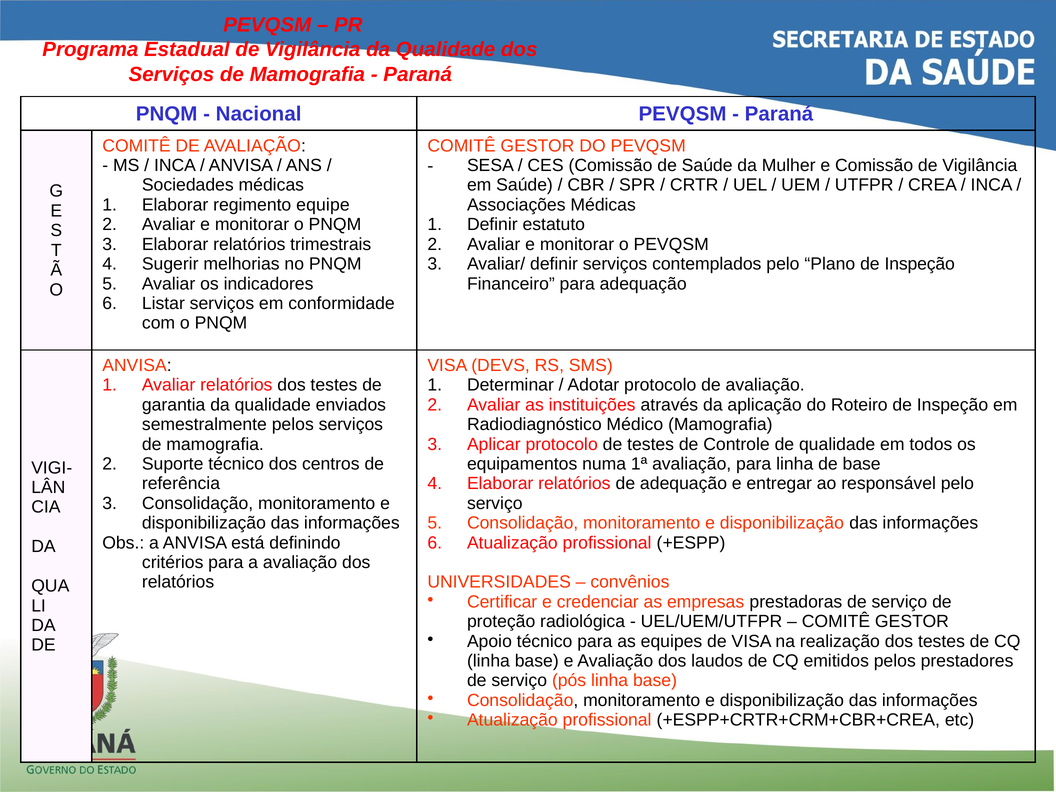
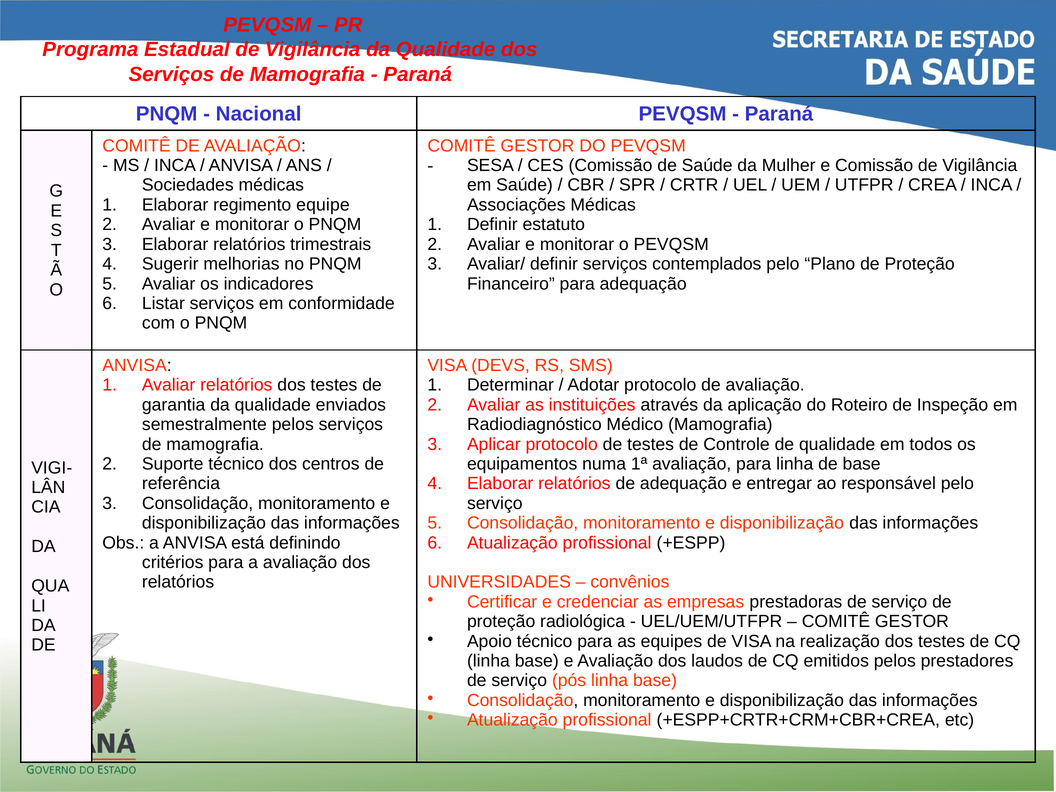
Plano de Inspeção: Inspeção -> Proteção (920, 264)
